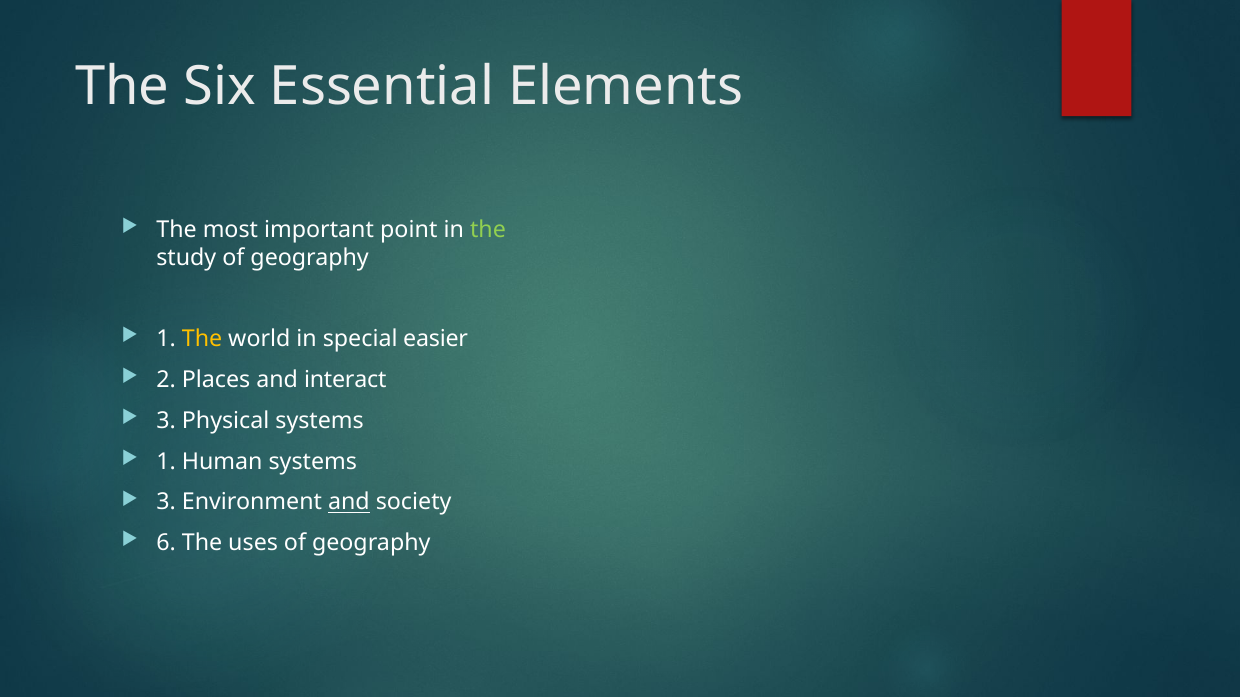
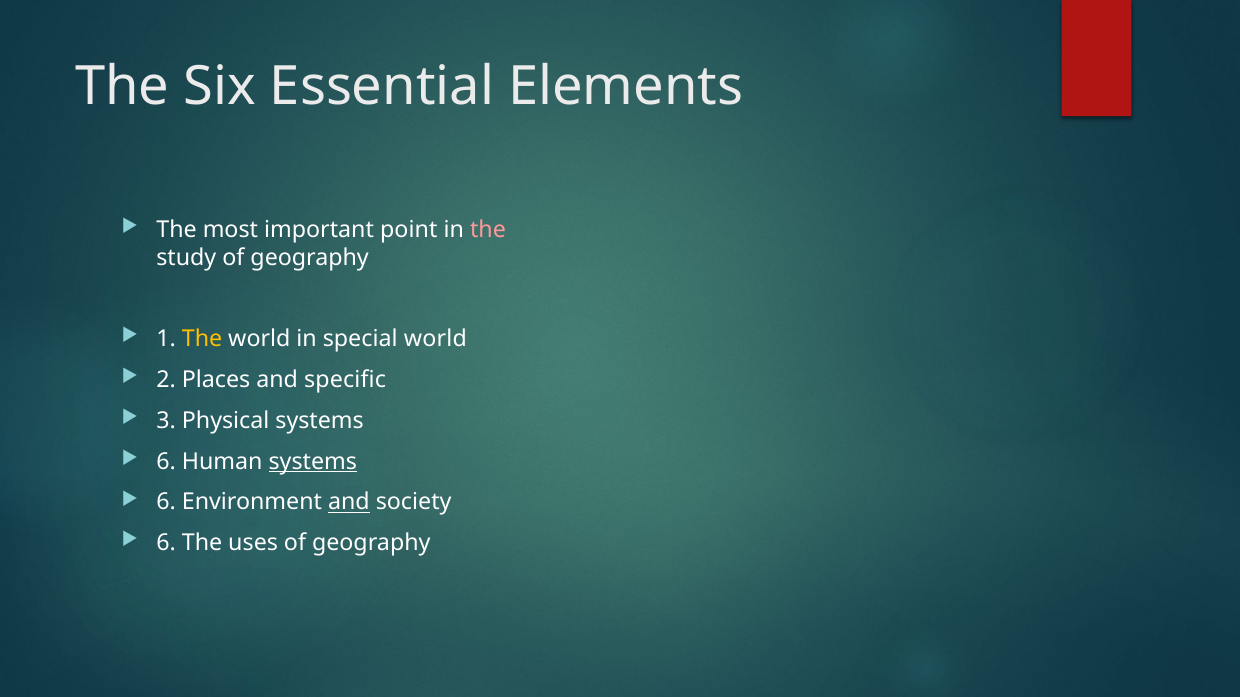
the colour: light green -> pink (488, 230)
special easier: easier -> world (435, 339)
interact: interact -> specific (345, 380)
1: 1 -> 6 (166, 462)
systems underline: none -> present (313, 462)
3: 3 -> 6 (166, 503)
